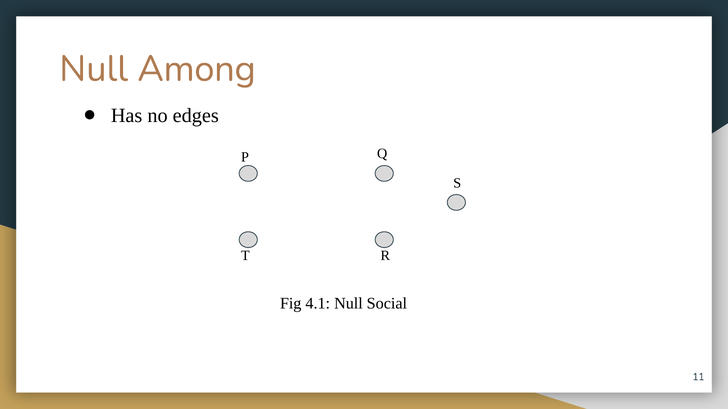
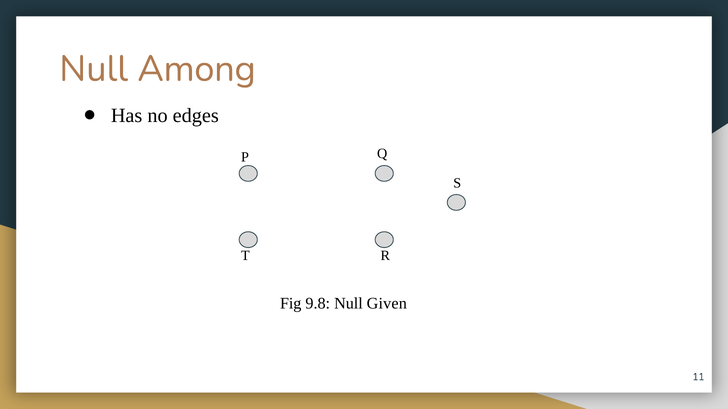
4.1: 4.1 -> 9.8 (318, 304)
Social: Social -> Given (387, 304)
